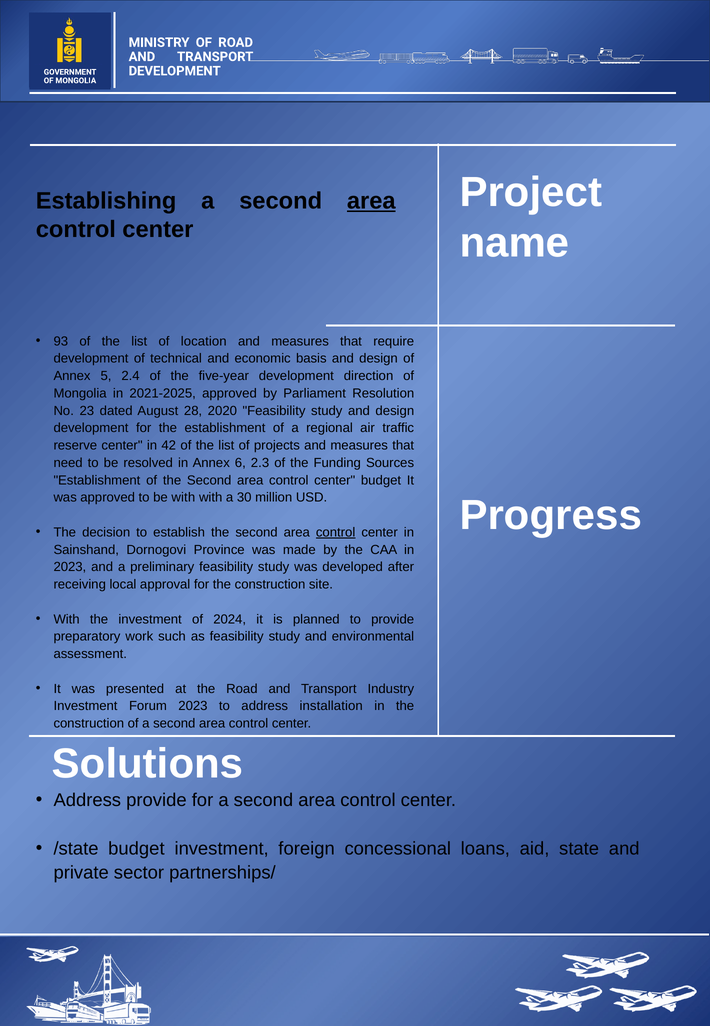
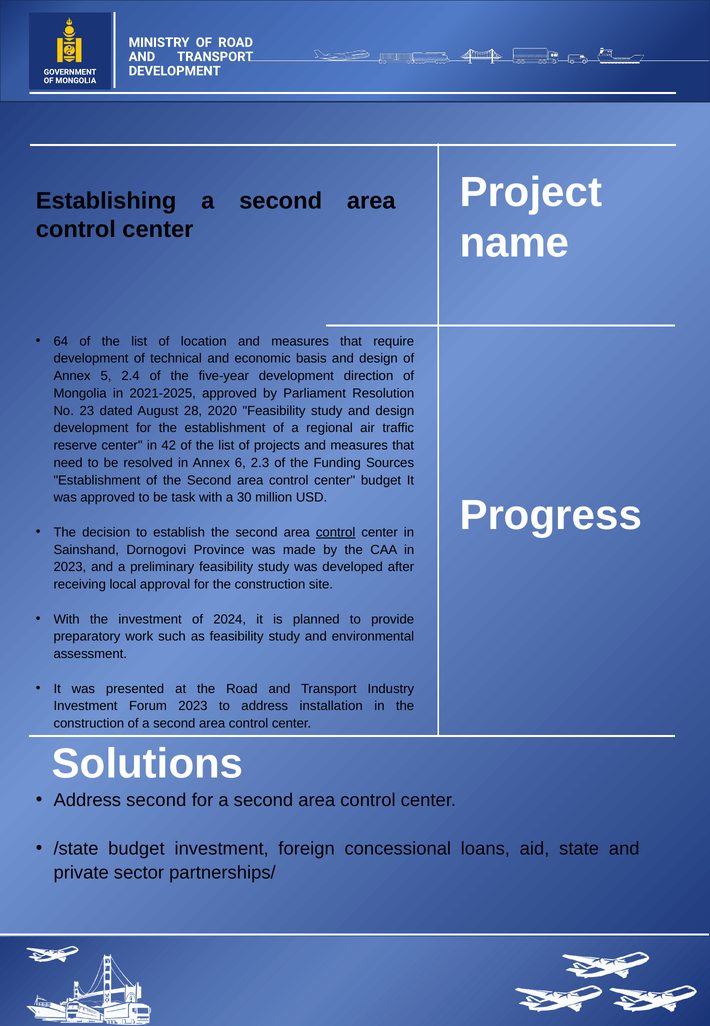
area underline: present -> none (371, 201)
93: 93 -> 64 (61, 341)
be with: with -> task (183, 497)
Address provide: provide -> second (156, 800)
